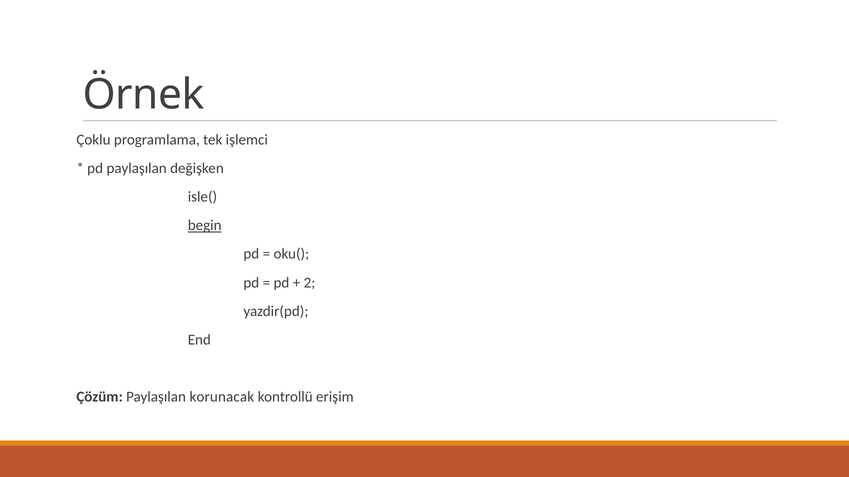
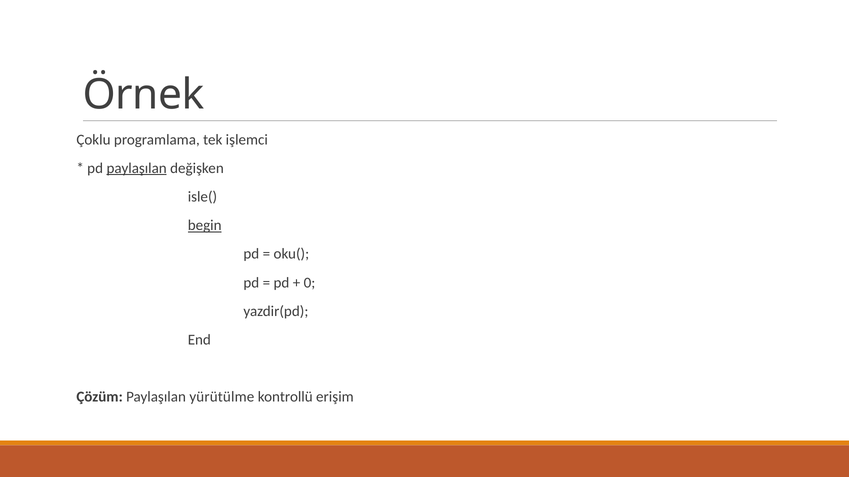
paylaşılan underline: none -> present (137, 168)
2: 2 -> 0 (309, 283)
korunacak: korunacak -> yürütülme (222, 397)
